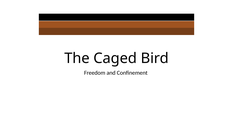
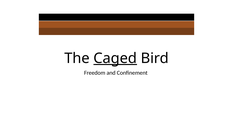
Caged underline: none -> present (115, 58)
